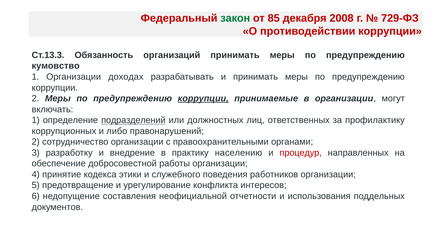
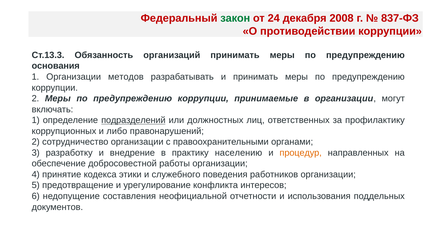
85: 85 -> 24 (274, 18)
729-ФЗ: 729-ФЗ -> 837-ФЗ (400, 18)
кумовство: кумовство -> основания (56, 66)
доходах: доходах -> методов (126, 77)
коррупции underline: present -> none (203, 98)
процедур colour: red -> orange (301, 153)
